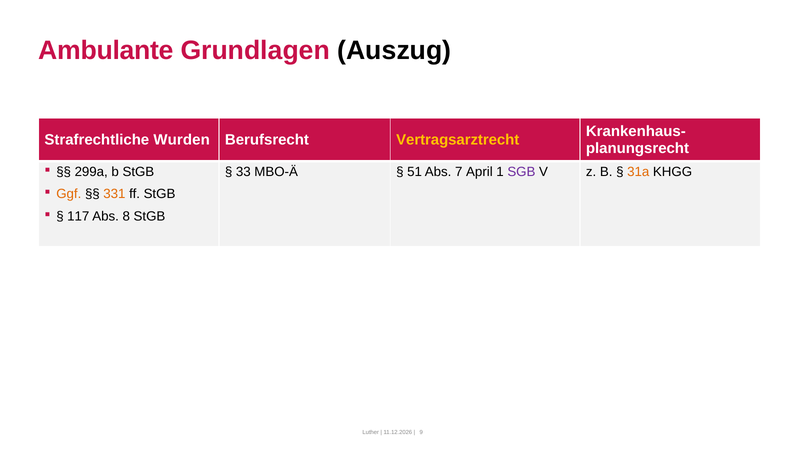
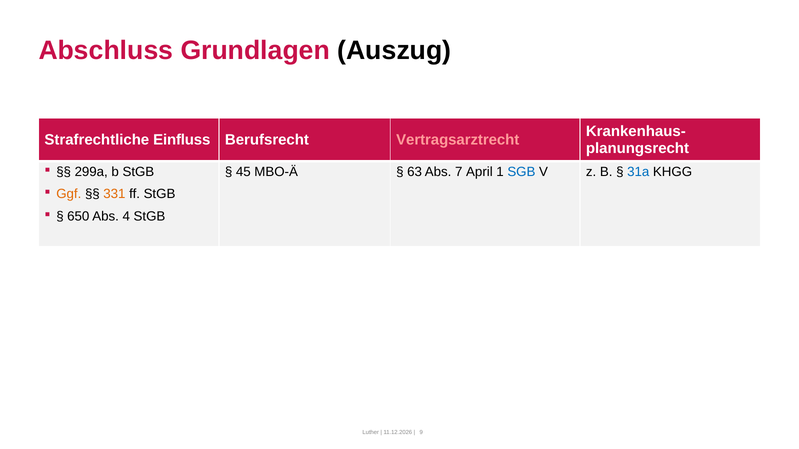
Ambulante: Ambulante -> Abschluss (106, 51)
Wurden: Wurden -> Einfluss (182, 140)
Vertragsarztrecht colour: yellow -> pink (458, 140)
33: 33 -> 45 (243, 172)
51: 51 -> 63 (415, 172)
SGB colour: purple -> blue (521, 172)
31a colour: orange -> blue (638, 172)
117: 117 -> 650 (78, 217)
8: 8 -> 4 (126, 217)
